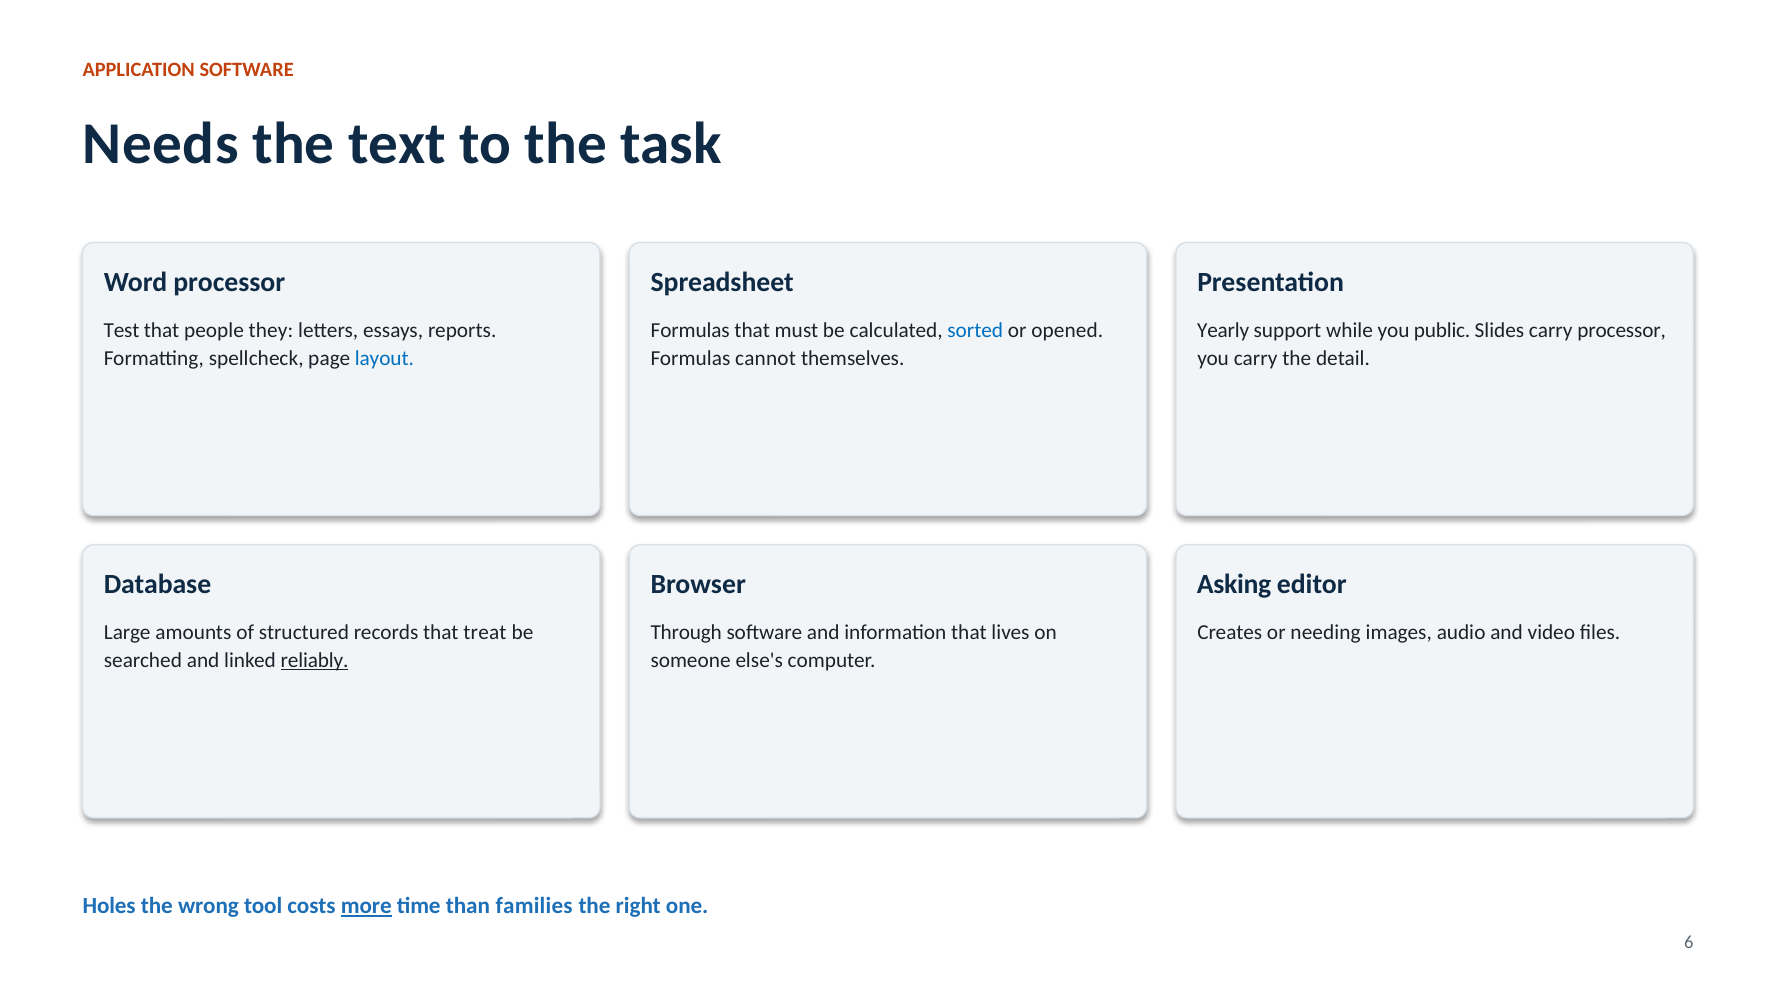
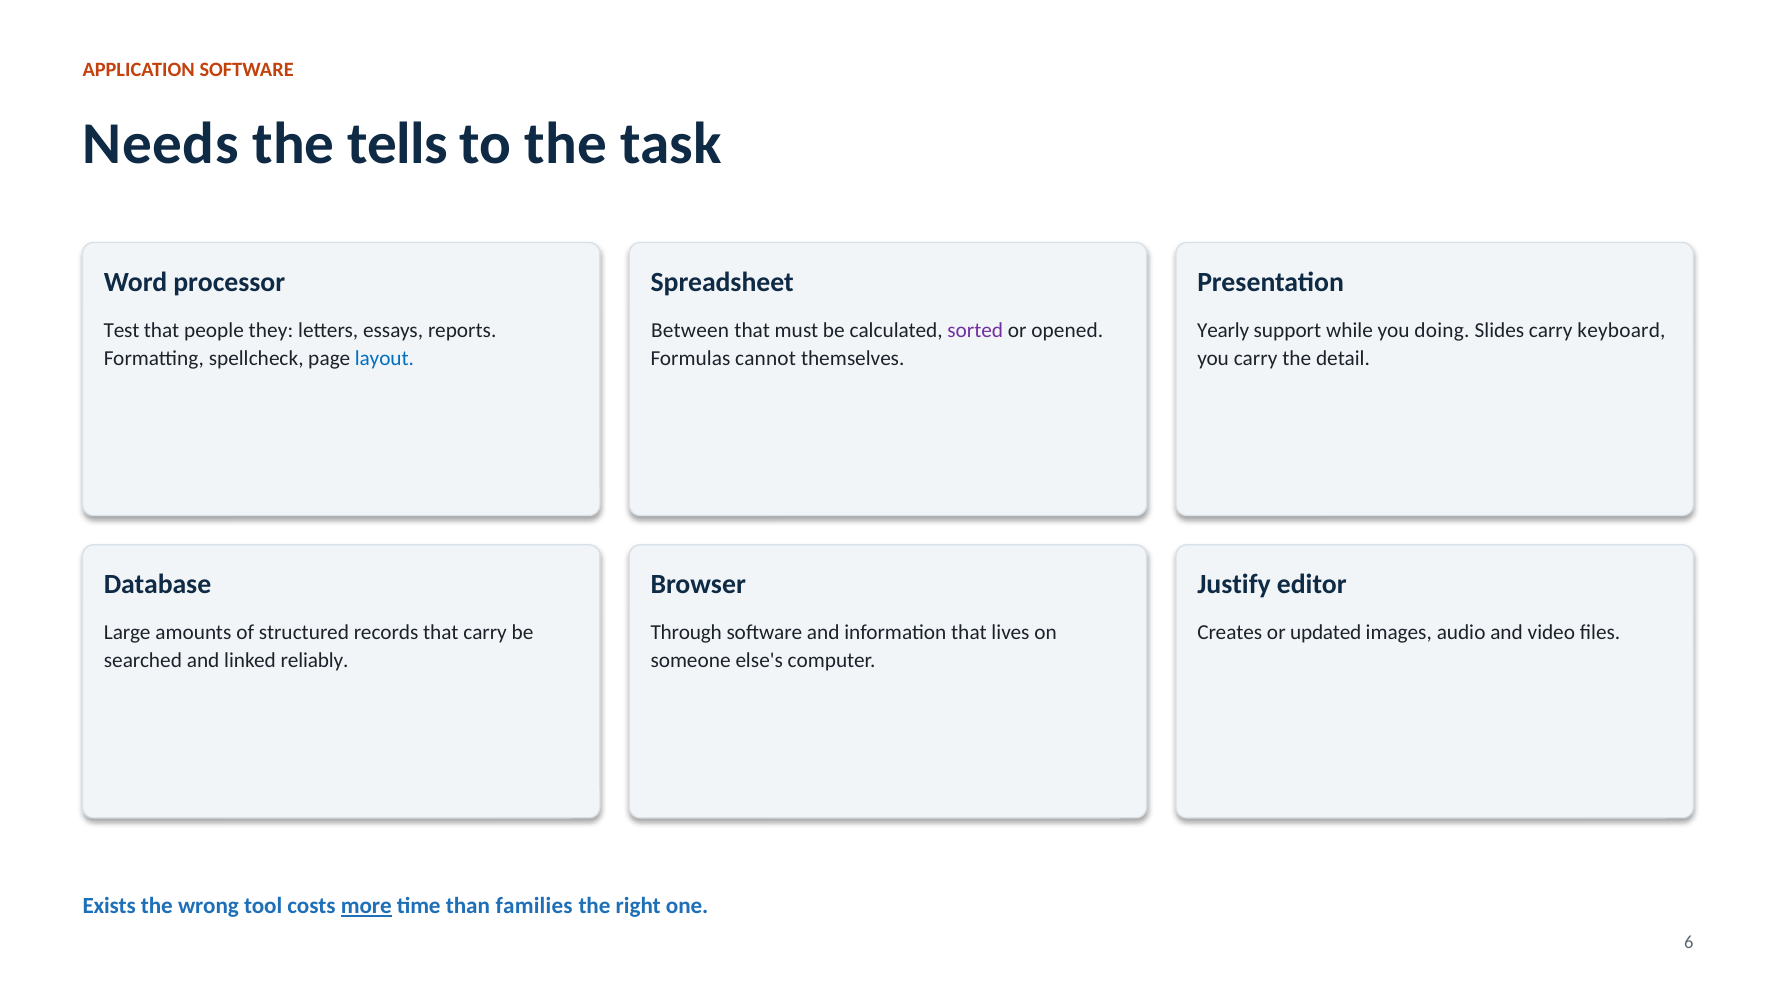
text: text -> tells (397, 144)
Formulas: Formulas -> Between (690, 331)
sorted colour: blue -> purple (975, 331)
public: public -> doing (1442, 331)
carry processor: processor -> keyboard (1621, 331)
Asking: Asking -> Justify (1234, 585)
that treat: treat -> carry (485, 633)
needing: needing -> updated (1326, 633)
reliably underline: present -> none (315, 660)
Holes: Holes -> Exists (109, 906)
